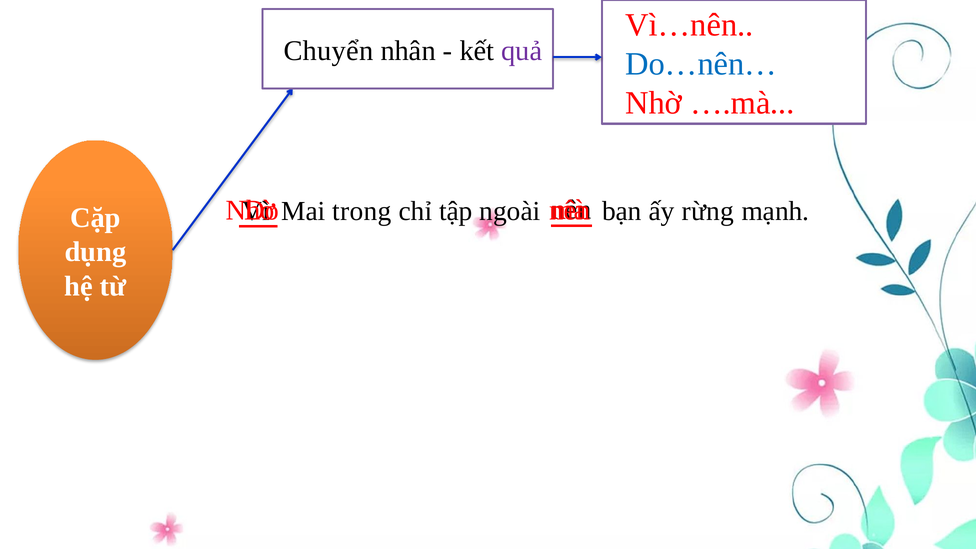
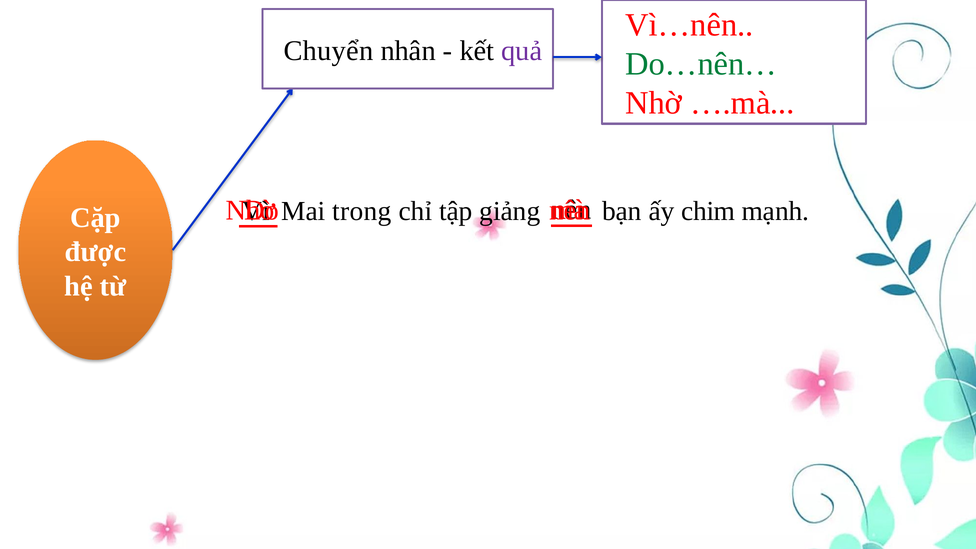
Do…nên… colour: blue -> green (701, 64)
ngoài: ngoài -> giảng (510, 211)
rừng: rừng -> chim (708, 211)
dụng: dụng -> được (95, 252)
